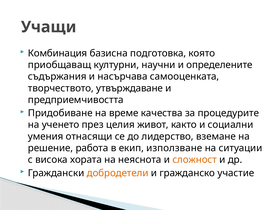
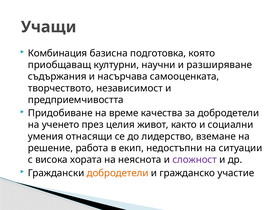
определените: определените -> разширяване (219, 65)
утвърждаване: утвърждаване -> независимост (130, 88)
за процедурите: процедурите -> добродетели (228, 113)
използване: използване -> недостъпни (174, 148)
сложност colour: orange -> purple (195, 160)
